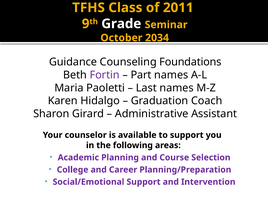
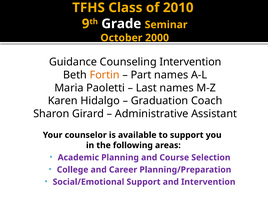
2011: 2011 -> 2010 (178, 8)
2034: 2034 -> 2000 (157, 38)
Counseling Foundations: Foundations -> Intervention (190, 62)
Fortin colour: purple -> orange (105, 75)
